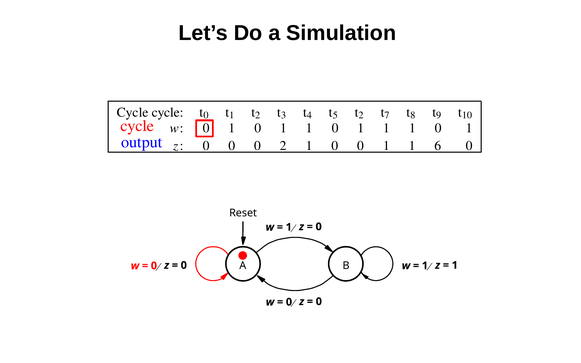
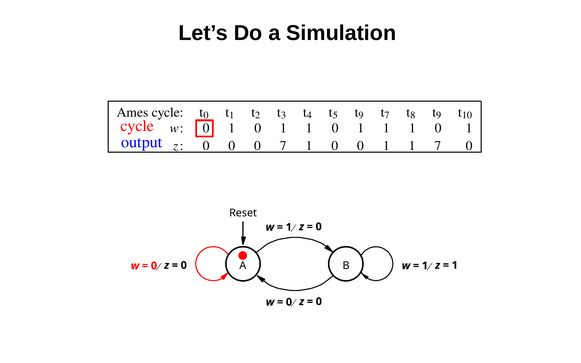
Cycle: Cycle -> Ames (133, 112)
5 t 2: 2 -> 9 (361, 115)
0 2: 2 -> 7 (283, 146)
1 6: 6 -> 7 (438, 146)
